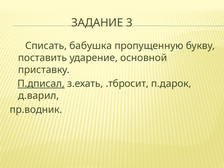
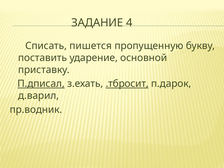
3: 3 -> 4 (129, 23)
бабушка: бабушка -> пишется (91, 46)
.тбросит underline: none -> present (127, 84)
